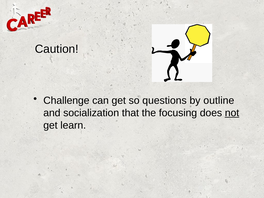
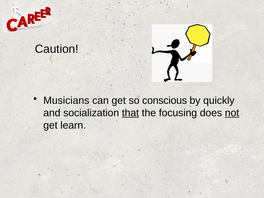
Challenge: Challenge -> Musicians (66, 101)
questions: questions -> conscious (165, 101)
outline: outline -> quickly (219, 101)
that underline: none -> present (130, 113)
